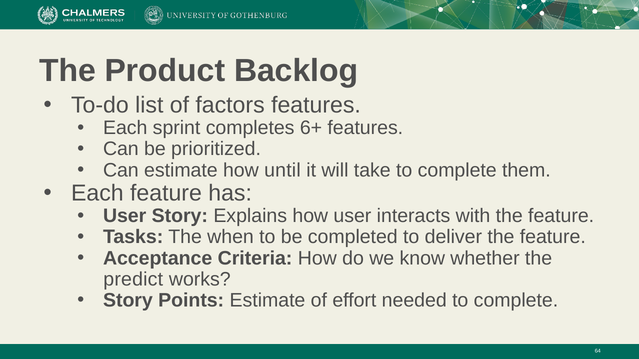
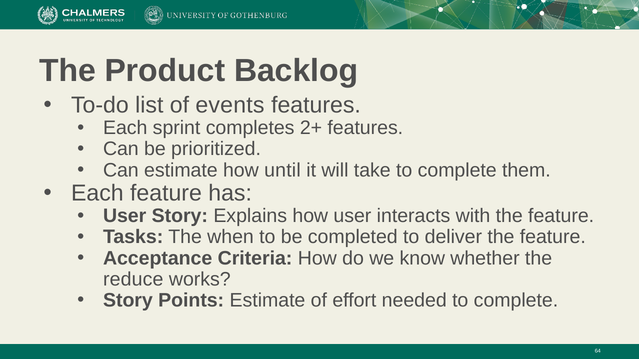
factors: factors -> events (230, 105)
6+: 6+ -> 2+ (311, 128)
predict: predict -> reduce (133, 280)
